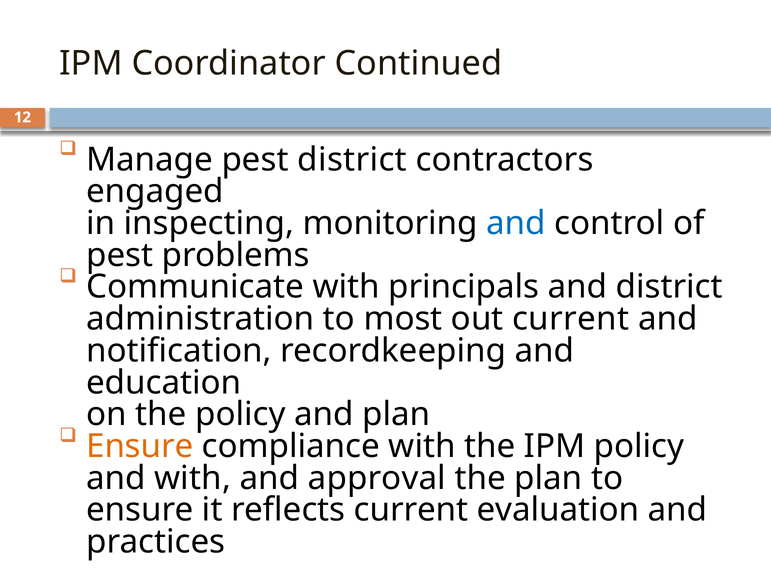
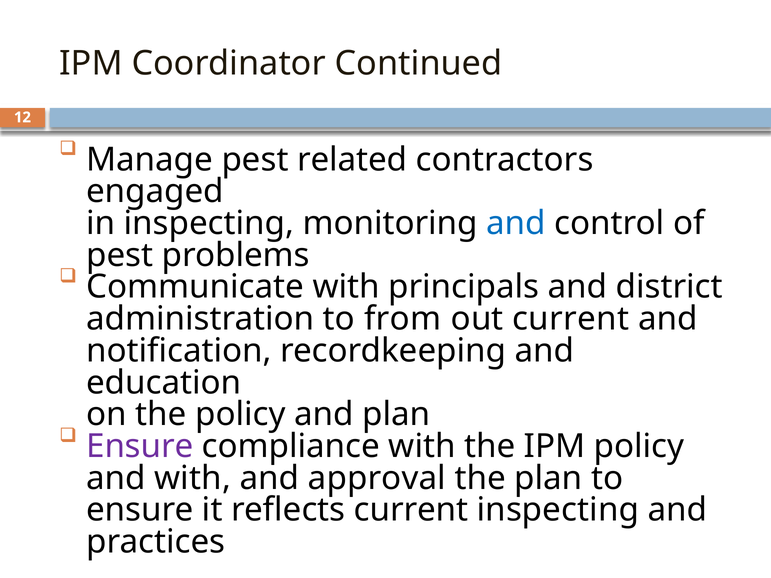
pest district: district -> related (352, 160)
most: most -> from (403, 319)
Ensure colour: orange -> purple (140, 446)
current evaluation: evaluation -> inspecting (558, 510)
